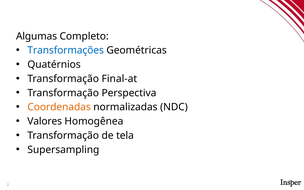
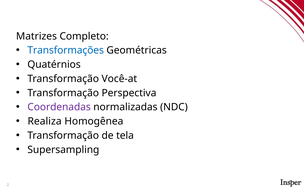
Algumas: Algumas -> Matrizes (36, 36)
Final-at: Final-at -> Você-at (119, 79)
Coordenadas colour: orange -> purple (59, 107)
Valores: Valores -> Realiza (45, 121)
